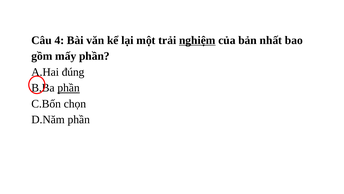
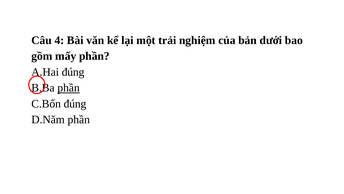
nghiệm underline: present -> none (197, 40)
nhất: nhất -> dưới (271, 40)
chọn: chọn -> đúng (75, 104)
